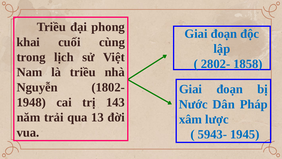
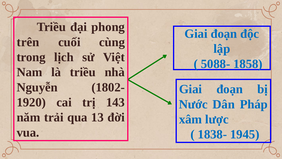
khai: khai -> trên (28, 42)
2802-: 2802- -> 5088- (216, 64)
1948: 1948 -> 1920 (31, 102)
5943-: 5943- -> 1838- (212, 134)
